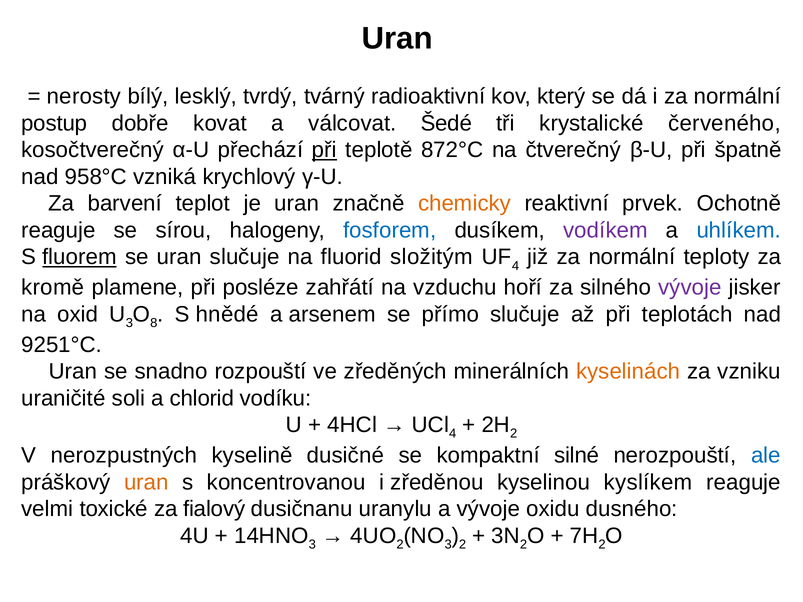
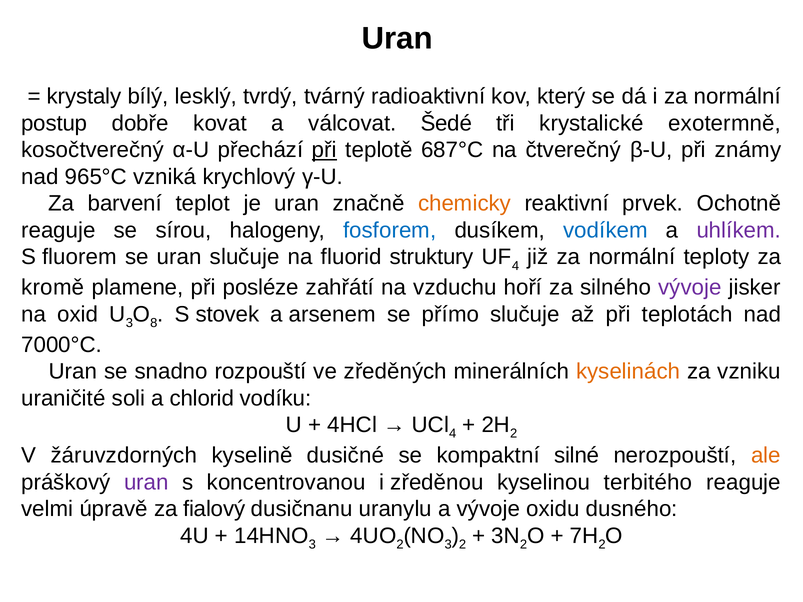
nerosty: nerosty -> krystaly (84, 97)
červeného: červeného -> exotermně (725, 123)
872°C: 872°C -> 687°C (452, 150)
špatně: špatně -> známy (748, 150)
958°C: 958°C -> 965°C (96, 177)
vodíkem colour: purple -> blue (606, 230)
uhlíkem colour: blue -> purple (739, 230)
fluorem underline: present -> none (80, 257)
složitým: složitým -> struktury (432, 257)
hnědé: hnědé -> stovek (227, 314)
9251°C: 9251°C -> 7000°C (62, 345)
nerozpustných: nerozpustných -> žáruvzdorných (124, 456)
ale colour: blue -> orange (766, 456)
uran colour: orange -> purple (146, 482)
kyslíkem: kyslíkem -> terbitého (648, 482)
toxické: toxické -> úpravě (114, 509)
